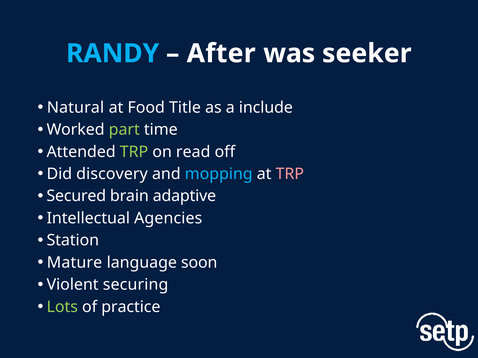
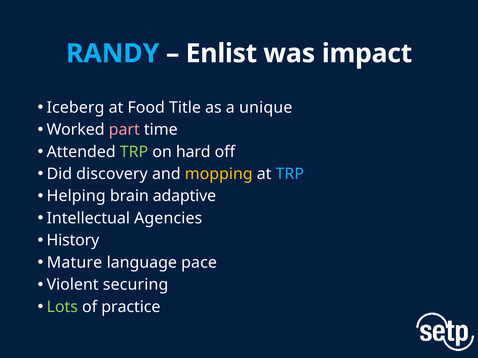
After: After -> Enlist (221, 54)
seeker: seeker -> impact (367, 54)
Natural: Natural -> Iceberg (76, 108)
include: include -> unique (266, 108)
part colour: light green -> pink (124, 130)
read: read -> hard (193, 152)
mopping colour: light blue -> yellow (219, 174)
TRP colour: pink -> light blue (290, 174)
Secured: Secured -> Helping (76, 196)
Station: Station -> History (73, 241)
soon: soon -> pace (199, 263)
